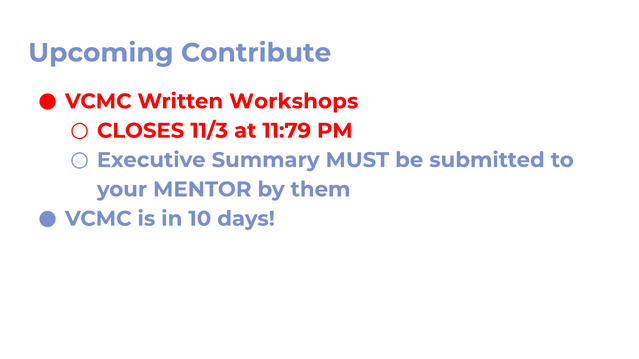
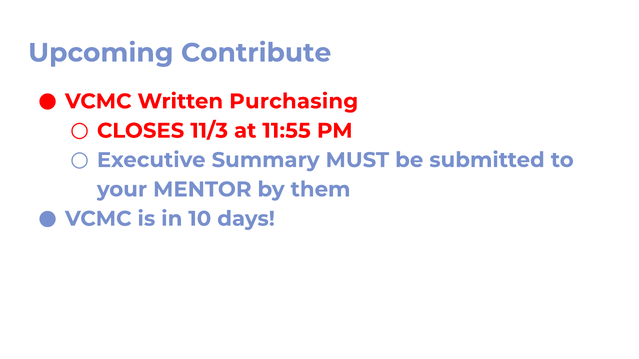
Workshops: Workshops -> Purchasing (294, 101)
11:79: 11:79 -> 11:55 (287, 131)
